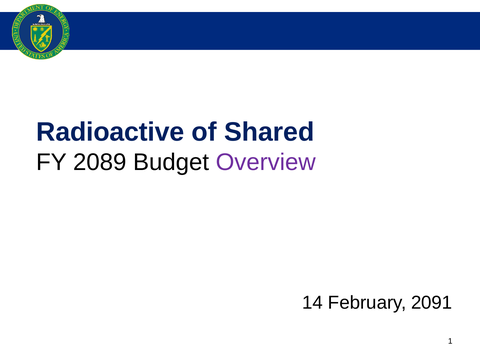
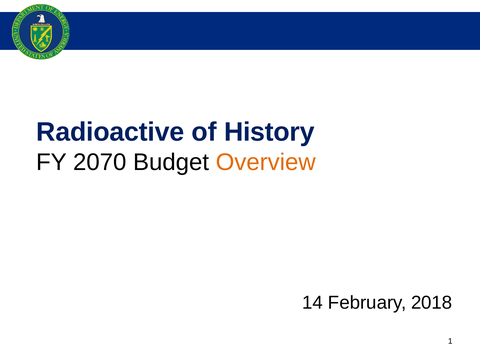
Shared: Shared -> History (269, 132)
2089: 2089 -> 2070 (100, 162)
Overview colour: purple -> orange (266, 162)
2091: 2091 -> 2018 (432, 303)
